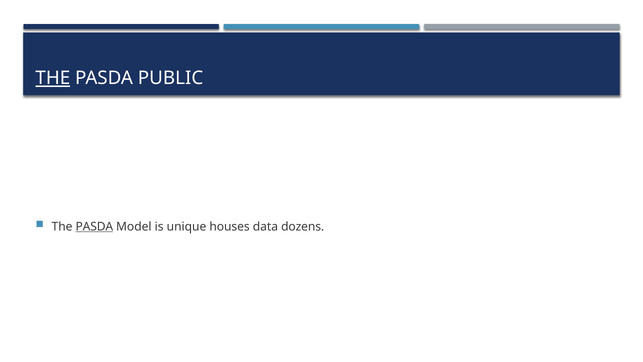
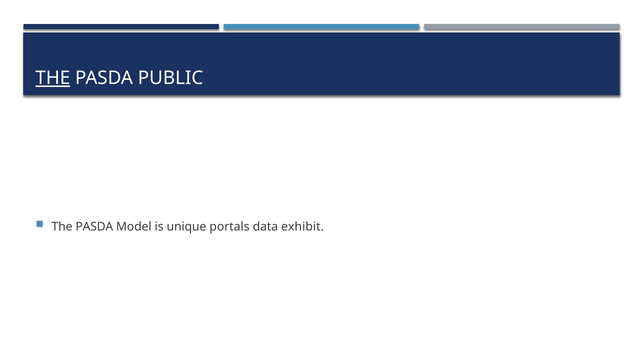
PASDA underline: present -> none (94, 226)
houses: houses -> portals (230, 226)
dozens: dozens -> exhibit (303, 226)
